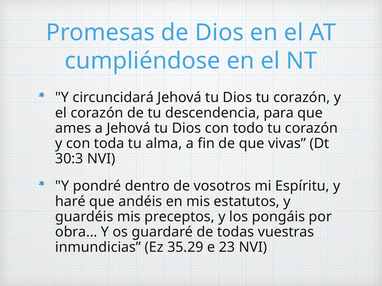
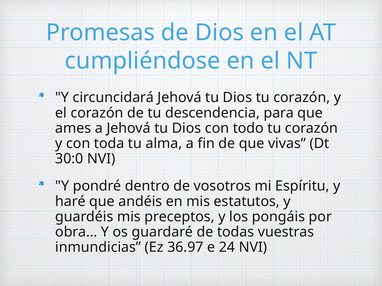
30:3: 30:3 -> 30:0 (69, 159)
35.29: 35.29 -> 36.97 (185, 248)
23: 23 -> 24 (227, 248)
